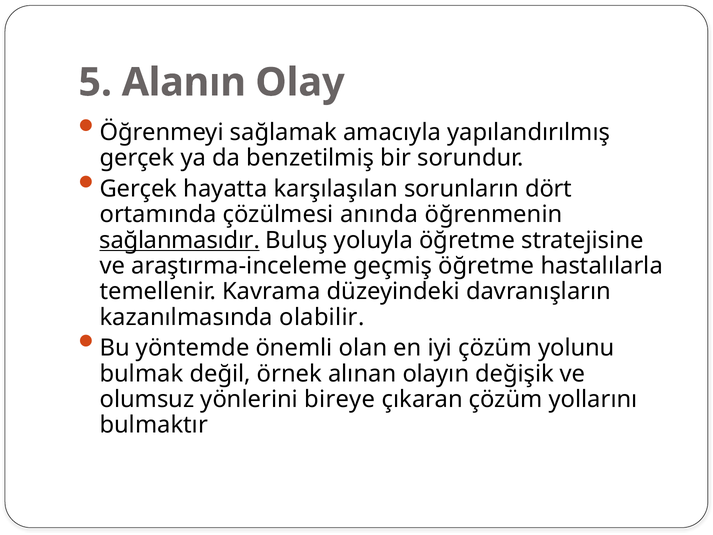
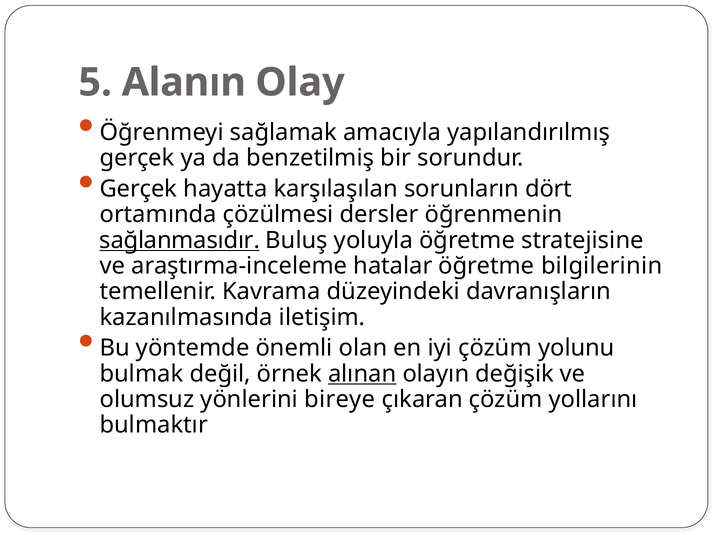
anında: anında -> dersler (379, 214)
geçmiş: geçmiş -> hatalar (393, 266)
hastalılarla: hastalılarla -> bilgilerinin (602, 266)
olabilir: olabilir -> iletişim (322, 317)
alınan underline: none -> present (362, 374)
